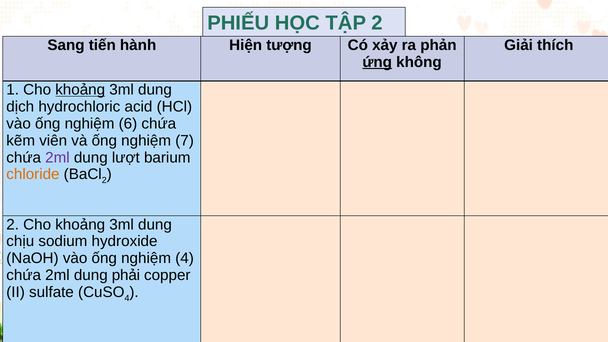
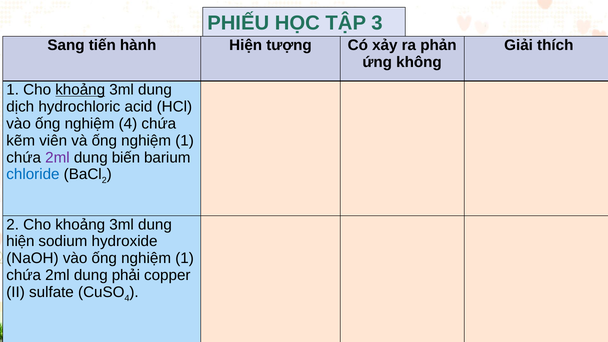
TẬP 2: 2 -> 3 (377, 23)
ứng underline: present -> none (377, 62)
nghiệm 6: 6 -> 4 (128, 124)
và ống nghiệm 7: 7 -> 1 (185, 141)
lượt: lượt -> biến (126, 158)
chloride colour: orange -> blue (33, 174)
chịu: chịu -> hiện (20, 241)
vào ống nghiệm 4: 4 -> 1 (185, 258)
